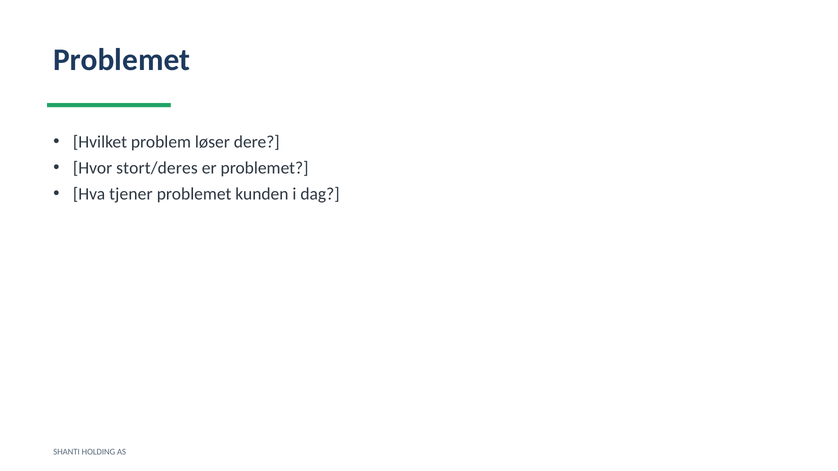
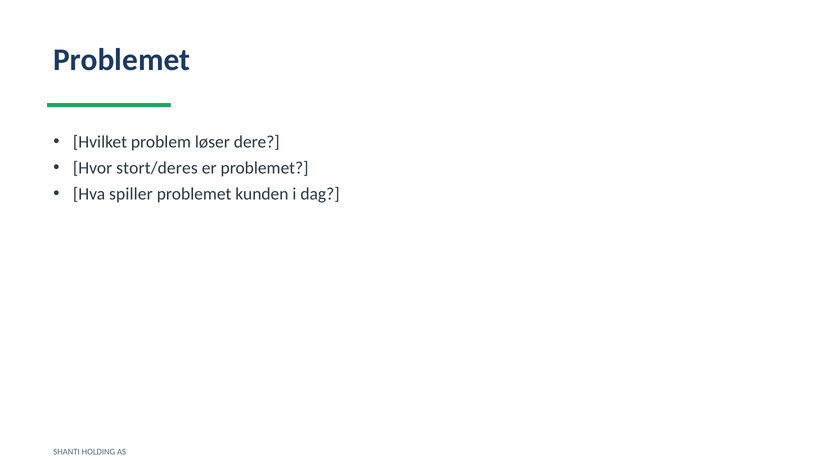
tjener: tjener -> spiller (131, 194)
